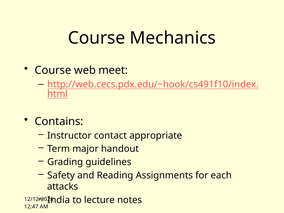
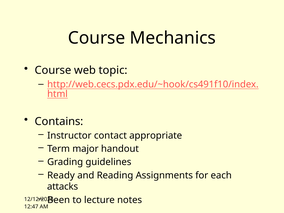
meet: meet -> topic (113, 70)
Safety: Safety -> Ready (61, 175)
India: India -> Been (59, 200)
